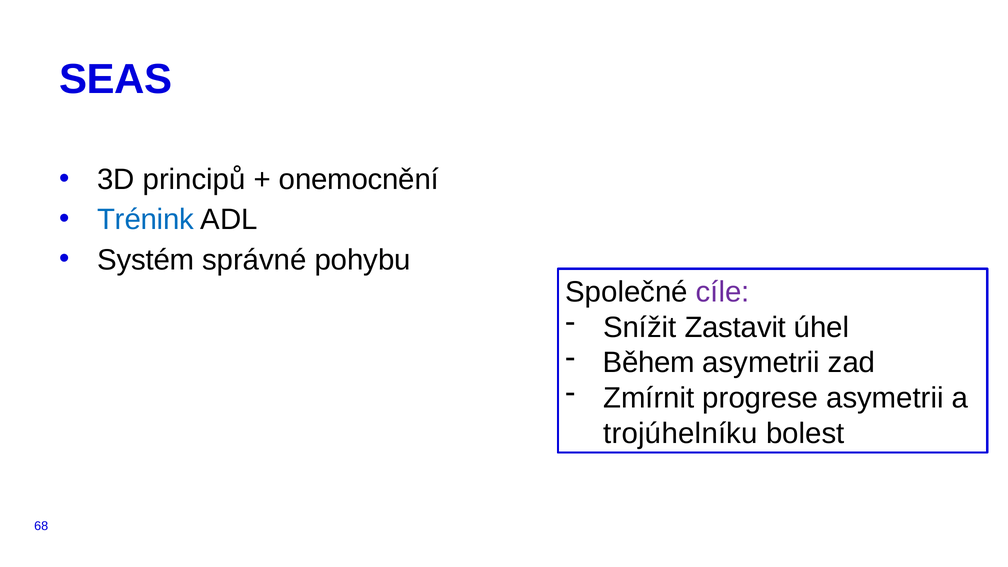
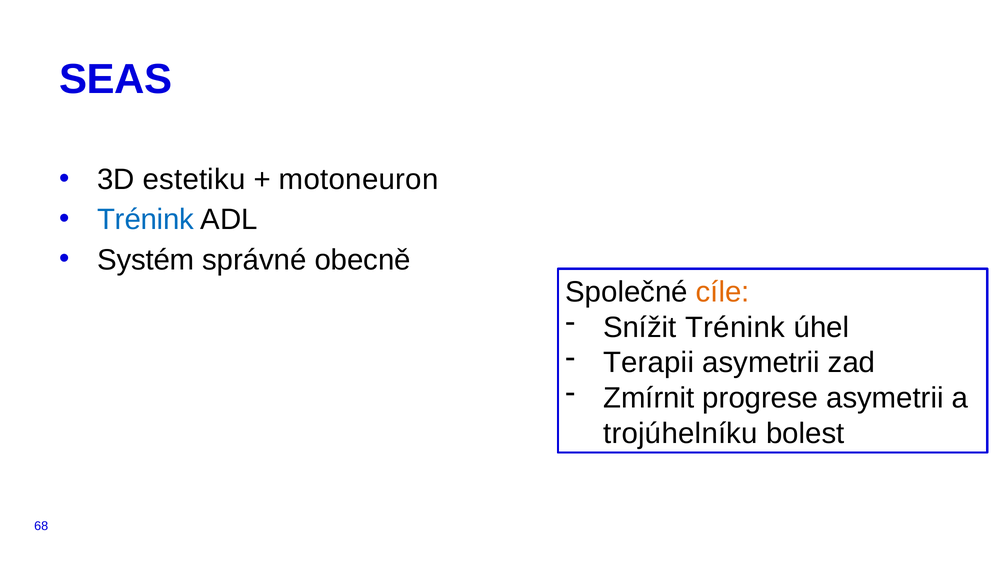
principů: principů -> estetiku (194, 179)
onemocnění: onemocnění -> motoneuron (359, 179)
pohybu: pohybu -> obecně (363, 260)
cíle colour: purple -> orange (723, 292)
Snížit Zastavit: Zastavit -> Trénink (735, 327)
Během: Během -> Terapii (649, 363)
